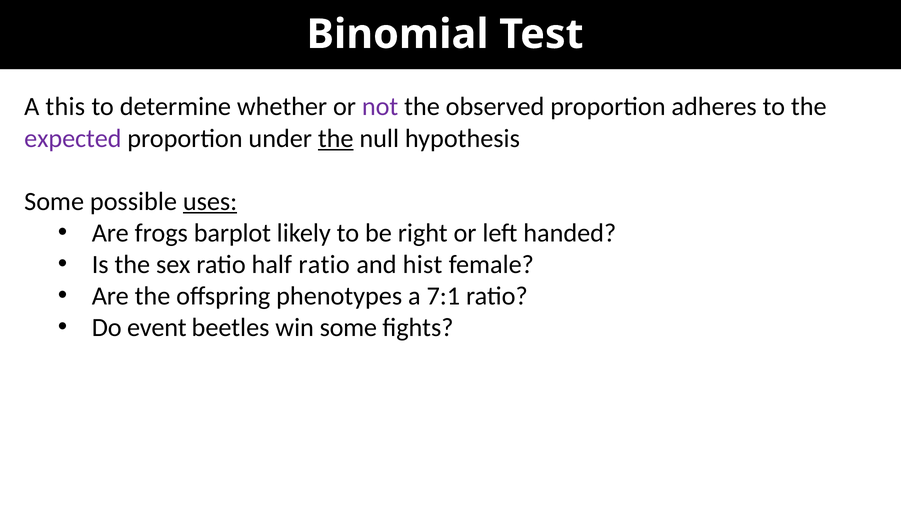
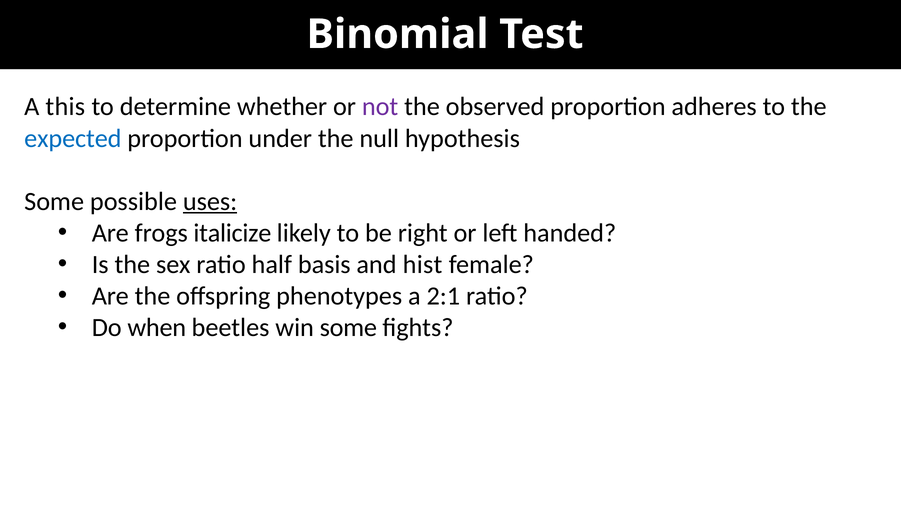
expected colour: purple -> blue (73, 138)
the underline: present -> none (336, 138)
barplot: barplot -> italicize (232, 233)
half ratio: ratio -> basis (324, 265)
7:1: 7:1 -> 2:1 (443, 296)
event: event -> when (157, 328)
